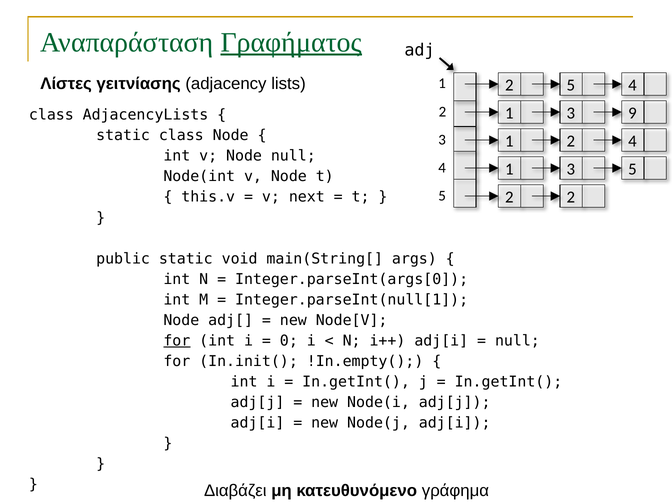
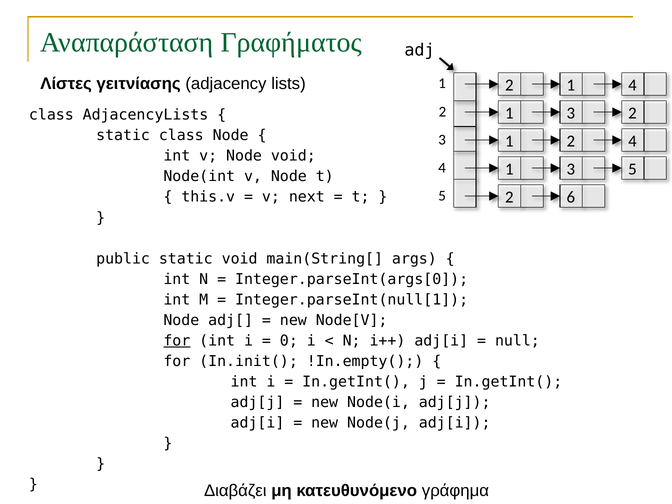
Γραφήματος underline: present -> none (291, 43)
5: 5 -> 1 (571, 85)
3 9: 9 -> 2 (632, 113)
Node null: null -> void (293, 156)
2 2: 2 -> 6 (571, 197)
